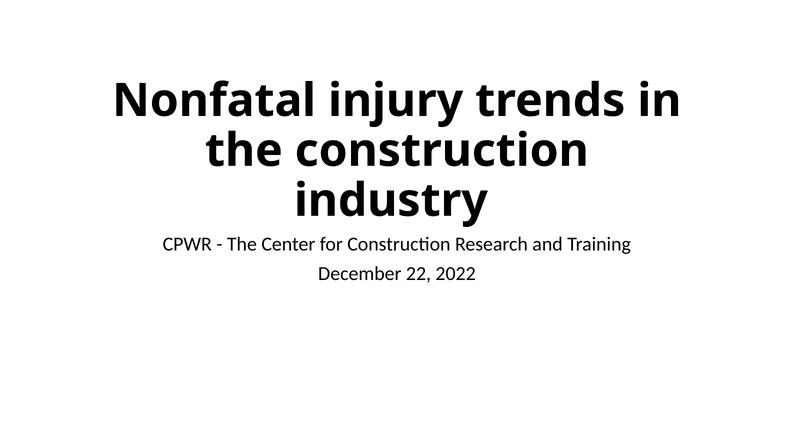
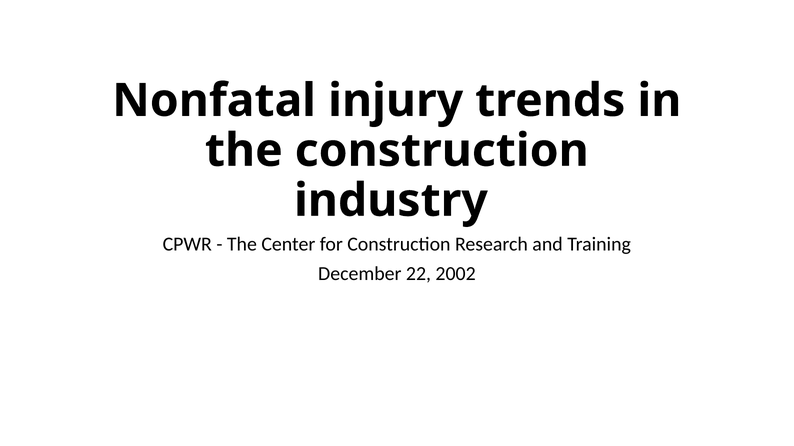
2022: 2022 -> 2002 (456, 274)
